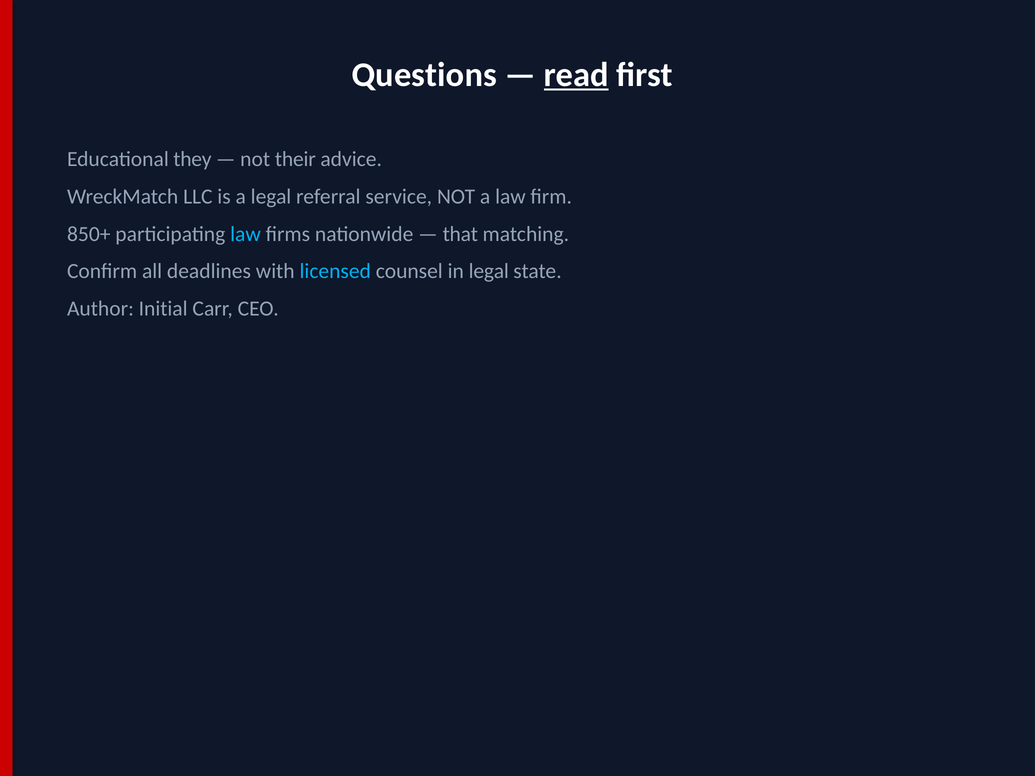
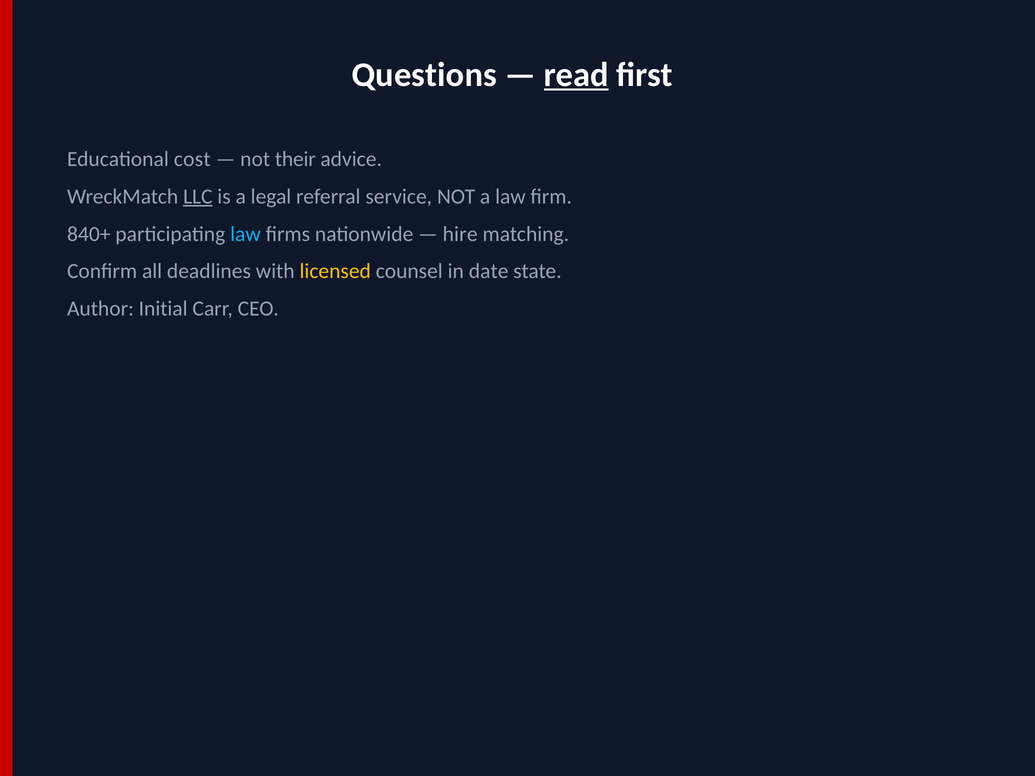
they: they -> cost (192, 159)
LLC underline: none -> present (198, 197)
850+: 850+ -> 840+ (89, 234)
that: that -> hire (460, 234)
licensed colour: light blue -> yellow (335, 271)
in legal: legal -> date (489, 271)
